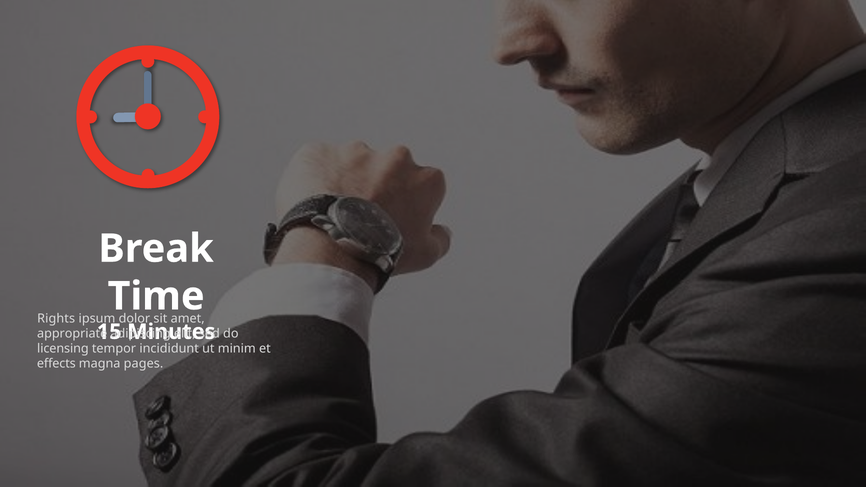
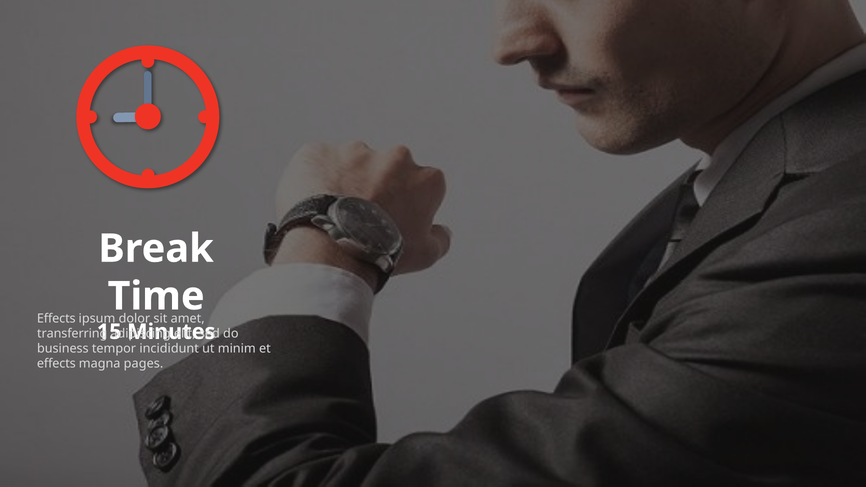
Rights: Rights -> Effects (56, 318)
appropriate: appropriate -> transferring (72, 334)
licensing: licensing -> business (63, 349)
